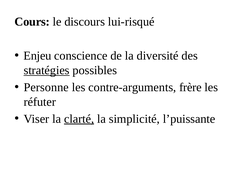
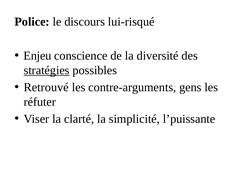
Cours: Cours -> Police (32, 22)
Personne: Personne -> Retrouvé (46, 87)
frère: frère -> gens (190, 87)
clarté underline: present -> none (79, 119)
